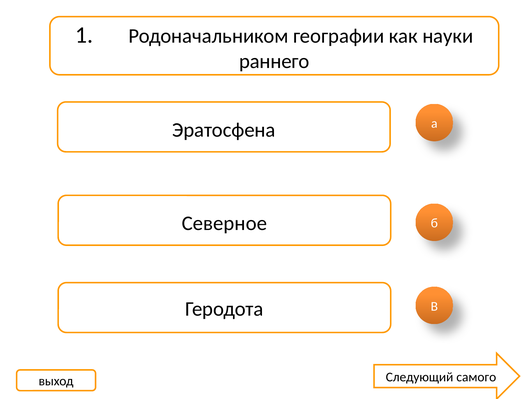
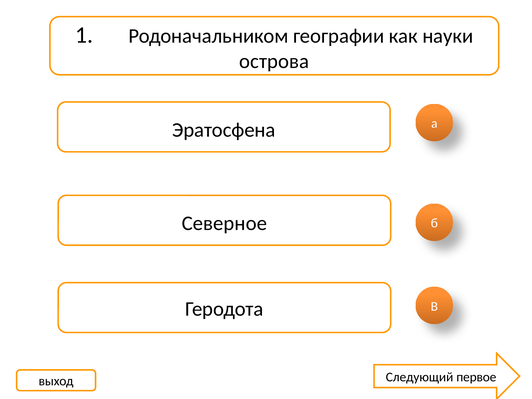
раннего: раннего -> острова (274, 61)
самого: самого -> первое (476, 377)
